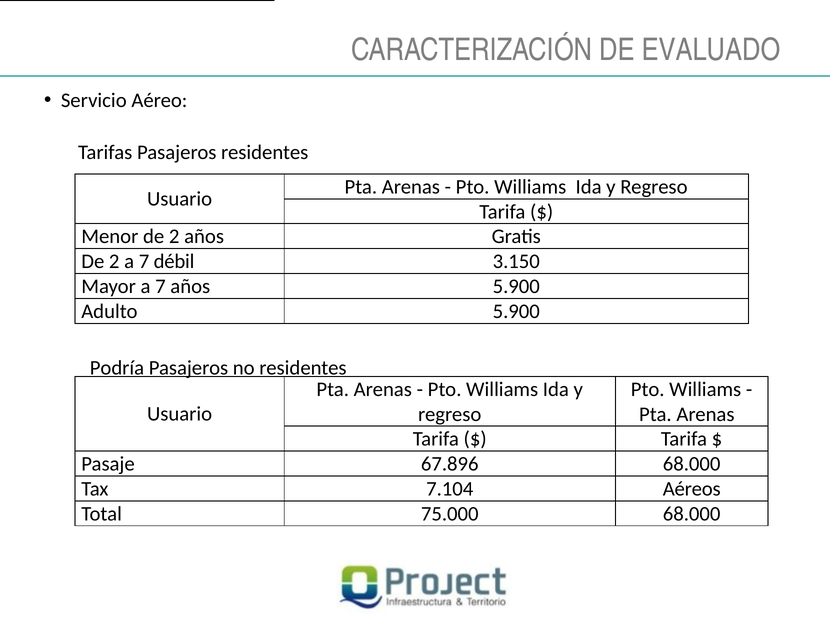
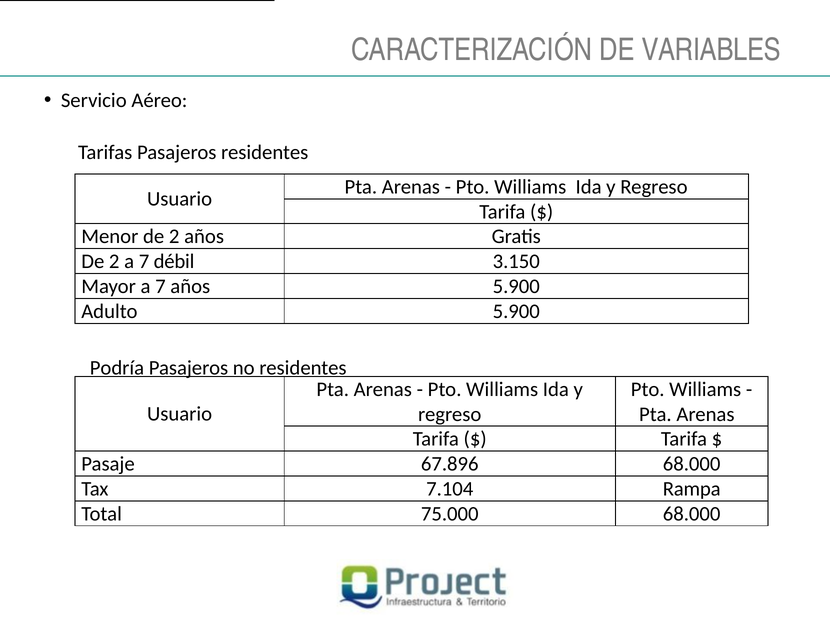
EVALUADO: EVALUADO -> VARIABLES (711, 50)
Aéreos: Aéreos -> Rampa (692, 489)
